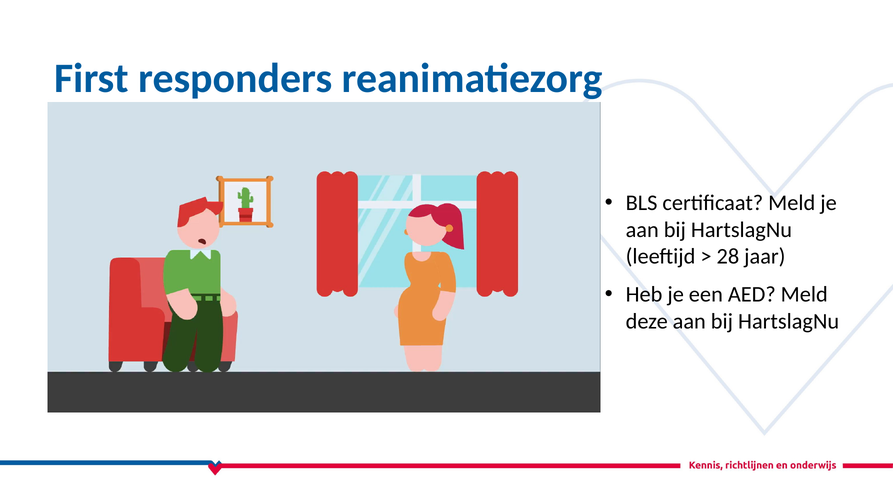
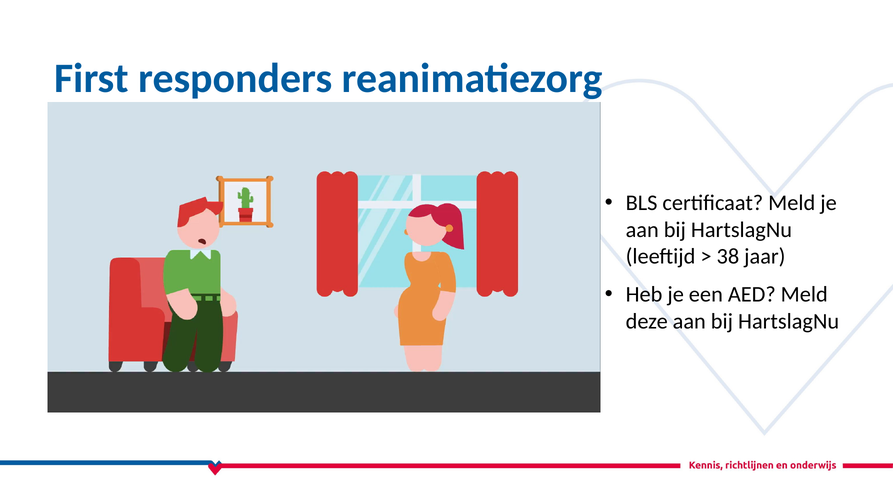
28: 28 -> 38 (728, 257)
